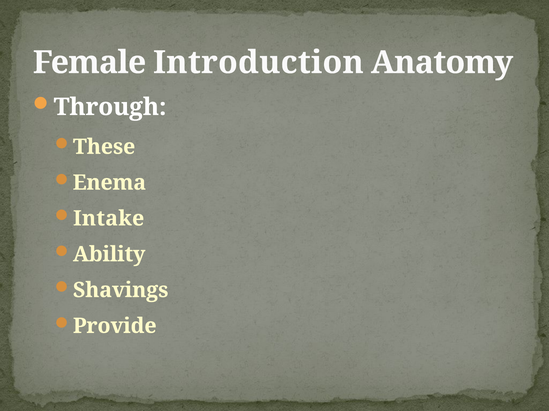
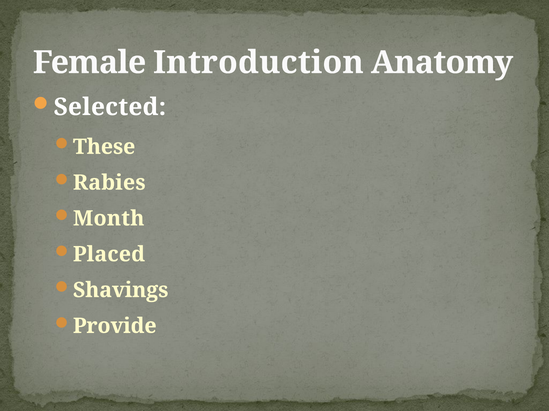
Through: Through -> Selected (110, 107)
Enema: Enema -> Rabies (109, 183)
Intake: Intake -> Month (109, 219)
Ability: Ability -> Placed (109, 255)
